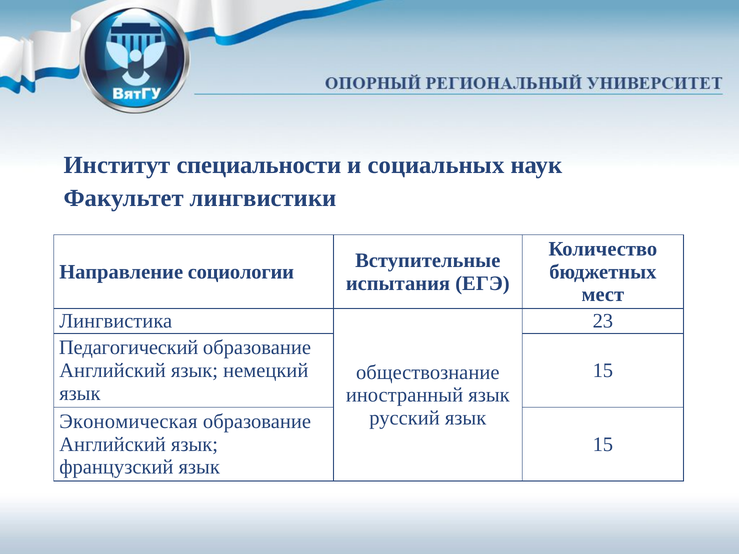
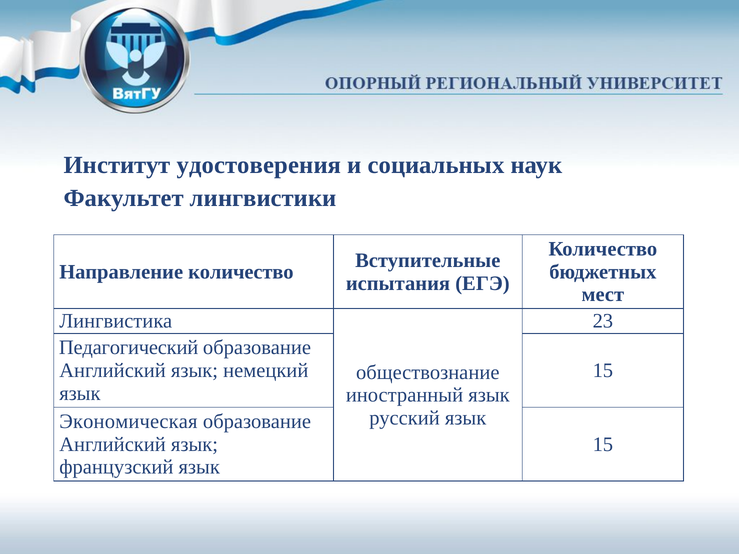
специальности: специальности -> удостоверения (259, 165)
Направление социологии: социологии -> количество (241, 272)
